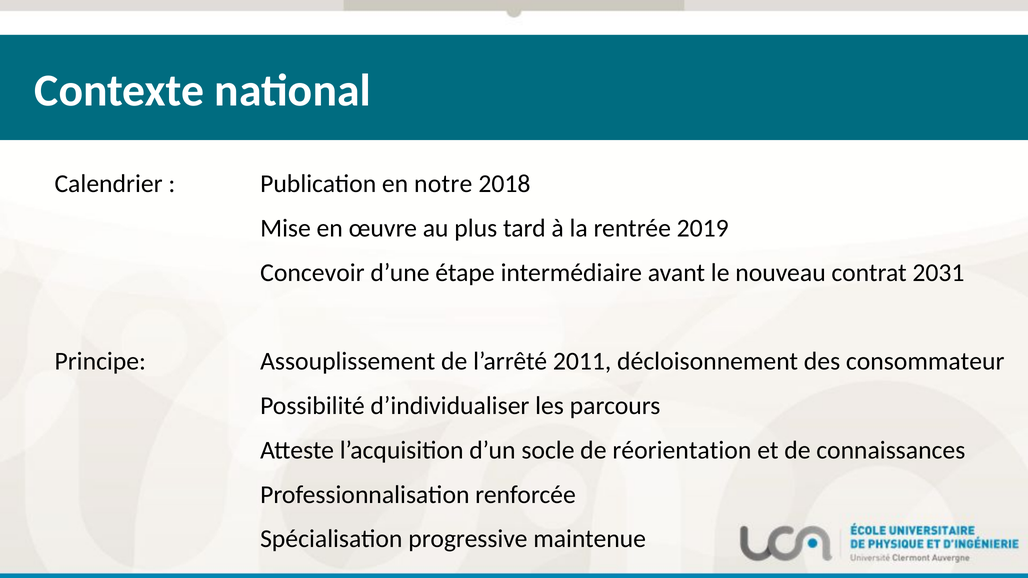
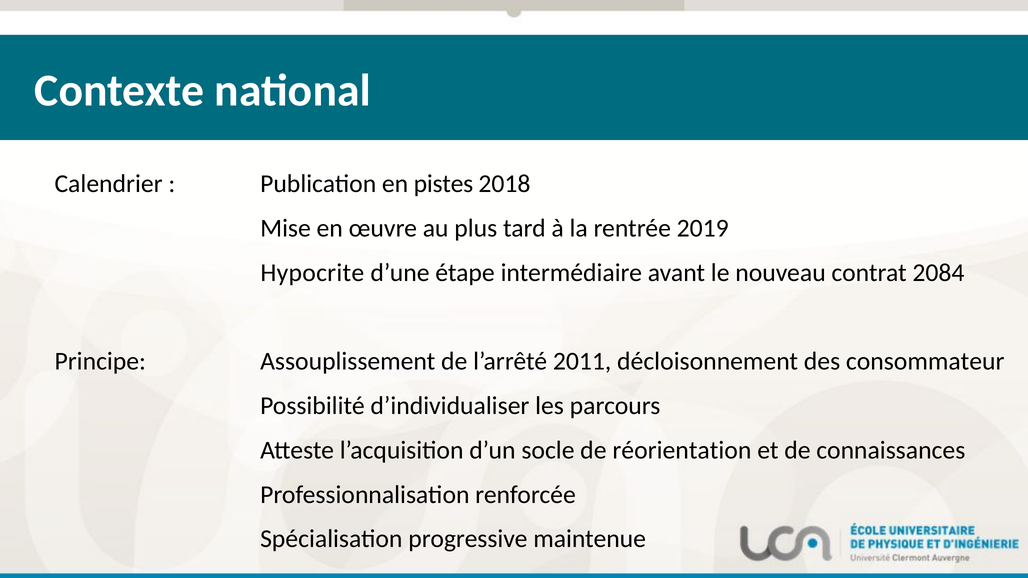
notre: notre -> pistes (443, 184)
Concevoir: Concevoir -> Hypocrite (312, 273)
2031: 2031 -> 2084 (938, 273)
